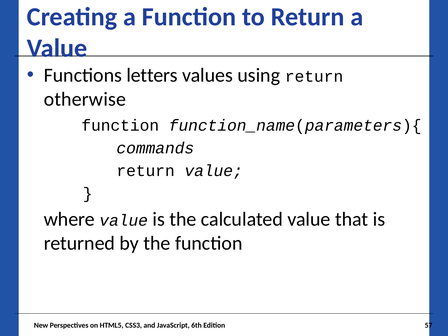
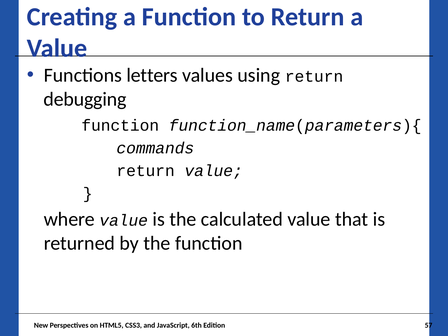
otherwise: otherwise -> debugging (85, 99)
